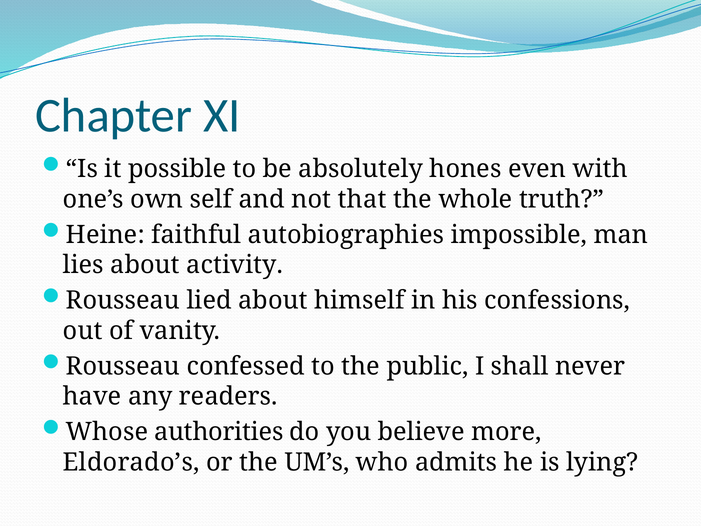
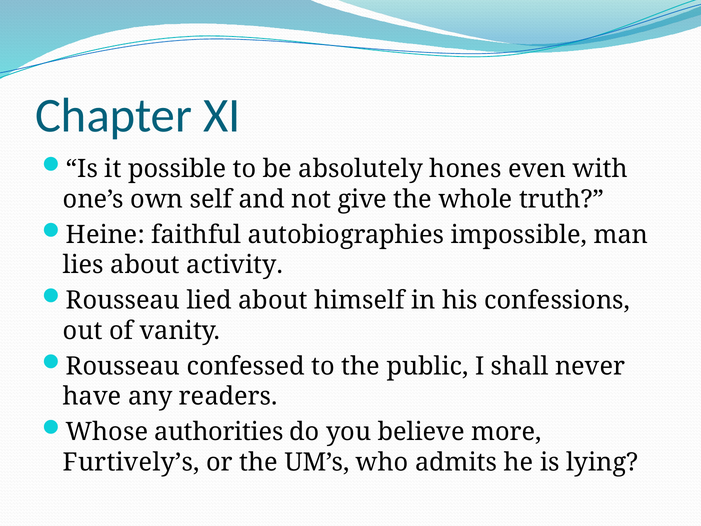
that: that -> give (362, 199)
Eldorado’s: Eldorado’s -> Furtively’s (131, 462)
